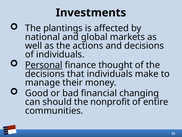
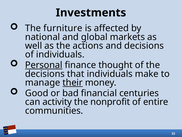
plantings: plantings -> furniture (63, 28)
their underline: none -> present (73, 82)
changing: changing -> centuries (139, 93)
should: should -> activity (57, 102)
